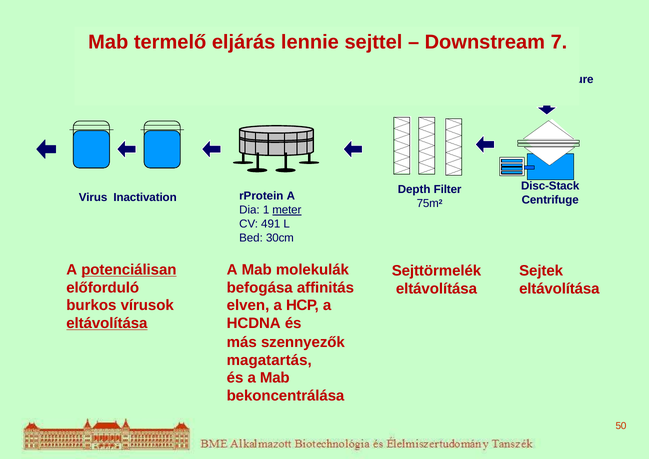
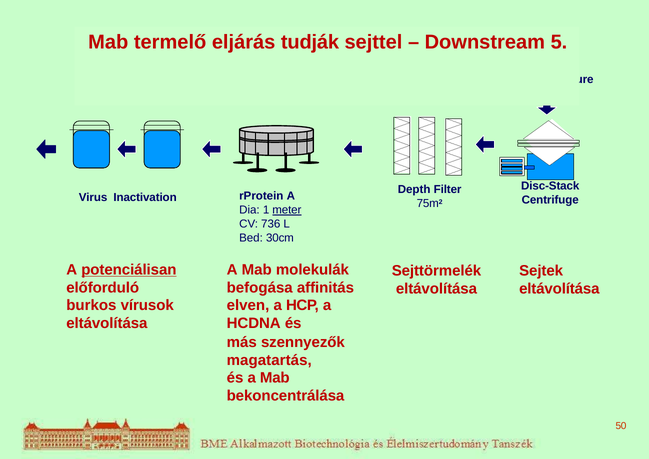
lennie: lennie -> tudják (310, 42)
7: 7 -> 5 (559, 42)
491: 491 -> 736 (271, 224)
eltávolítása underline: present -> none (107, 323)
